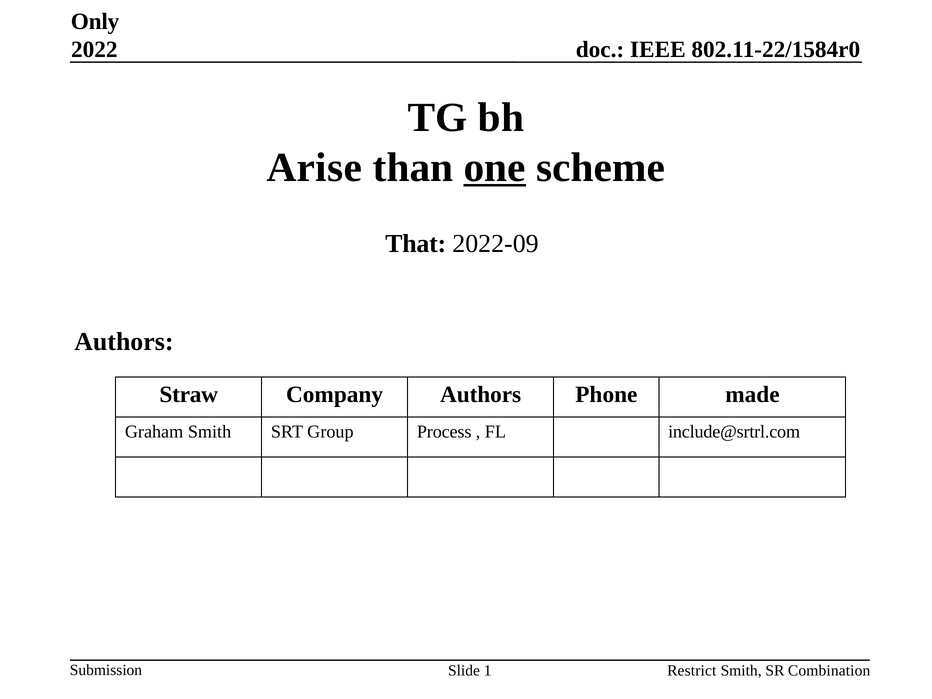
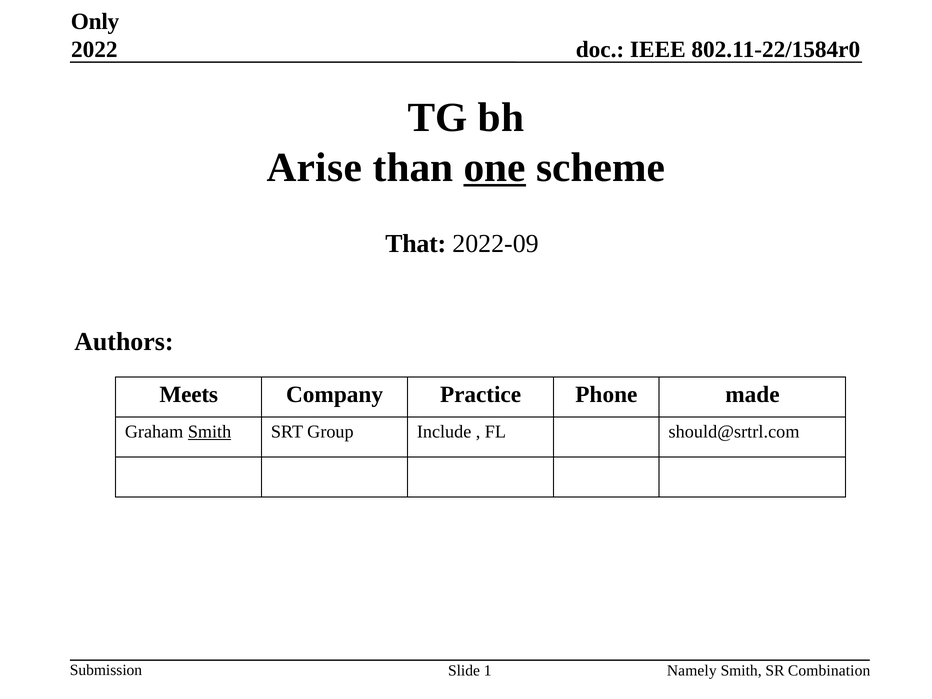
Straw: Straw -> Meets (189, 395)
Company Authors: Authors -> Practice (481, 395)
Smith underline: none -> present (210, 432)
Process: Process -> Include (444, 432)
include@srtrl.com: include@srtrl.com -> should@srtrl.com (734, 432)
Restrict: Restrict -> Namely (692, 670)
